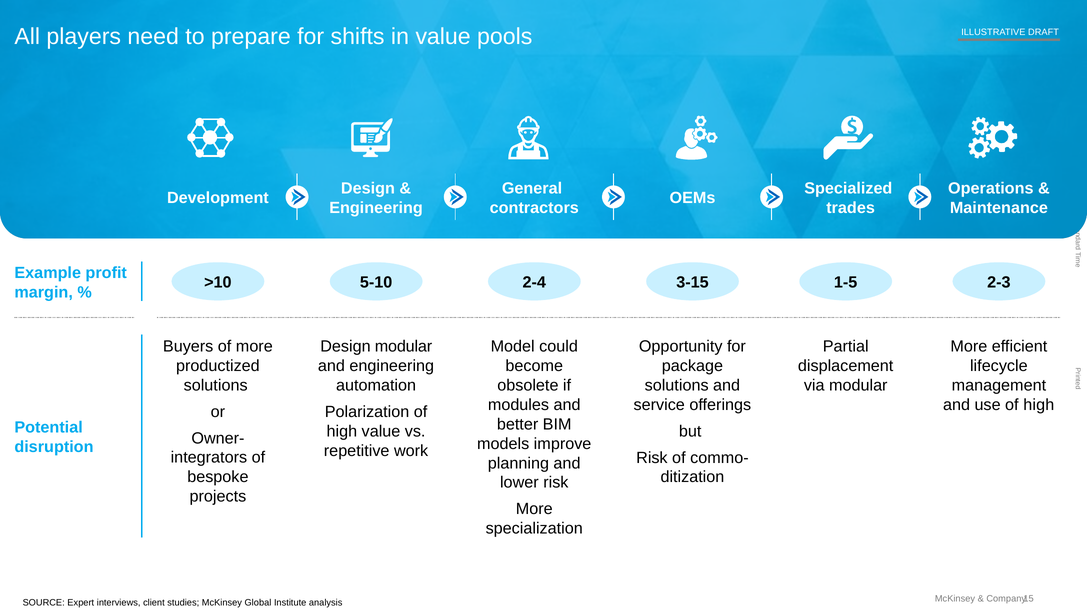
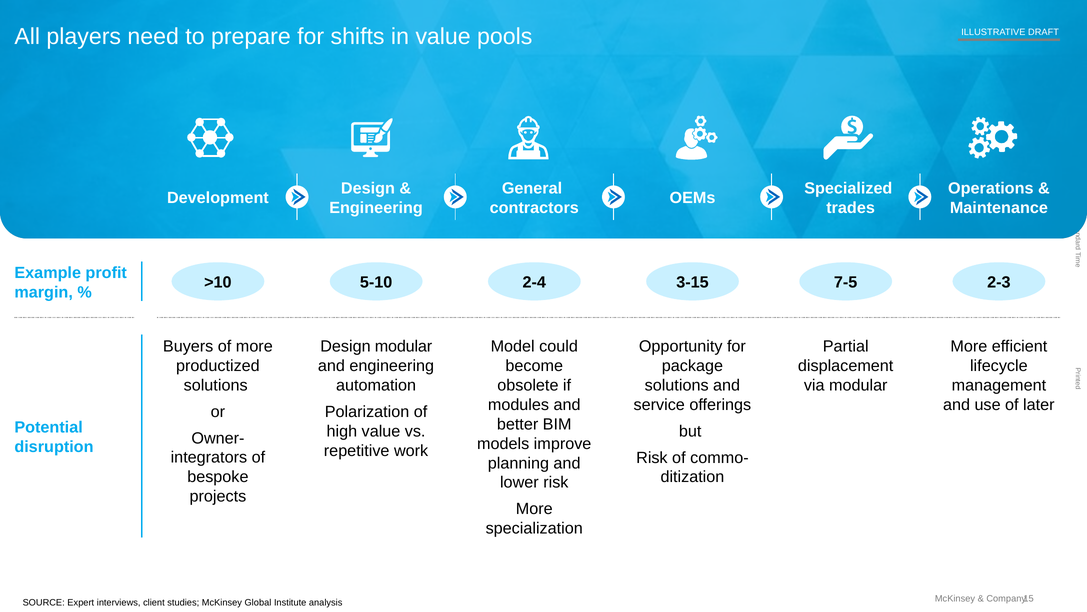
1-5: 1-5 -> 7-5 (846, 282)
use of high: high -> later (1039, 405)
